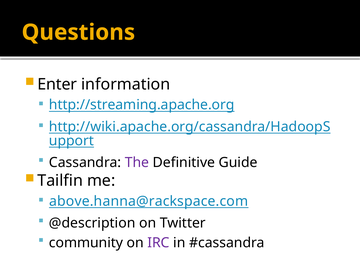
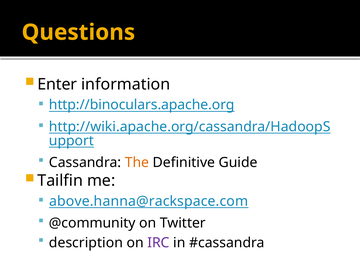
http://streaming.apache.org: http://streaming.apache.org -> http://binoculars.apache.org (142, 105)
The colour: purple -> orange (137, 162)
@description: @description -> @community (92, 223)
community: community -> description (86, 243)
